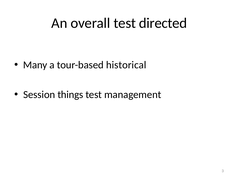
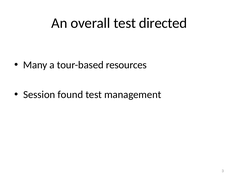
historical: historical -> resources (126, 65)
things: things -> found (70, 94)
